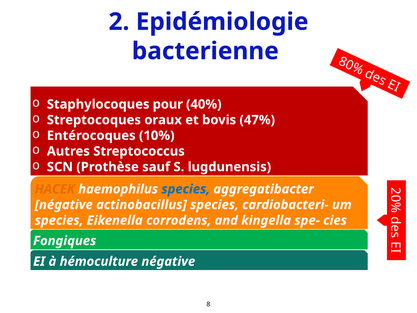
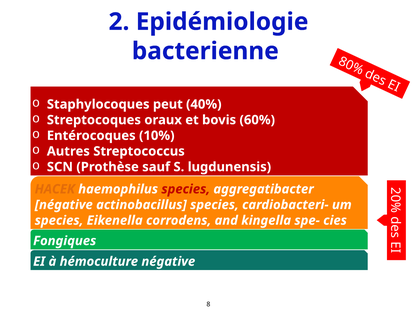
pour: pour -> peut (168, 104)
47%: 47% -> 60% (257, 120)
species colour: blue -> red (186, 189)
